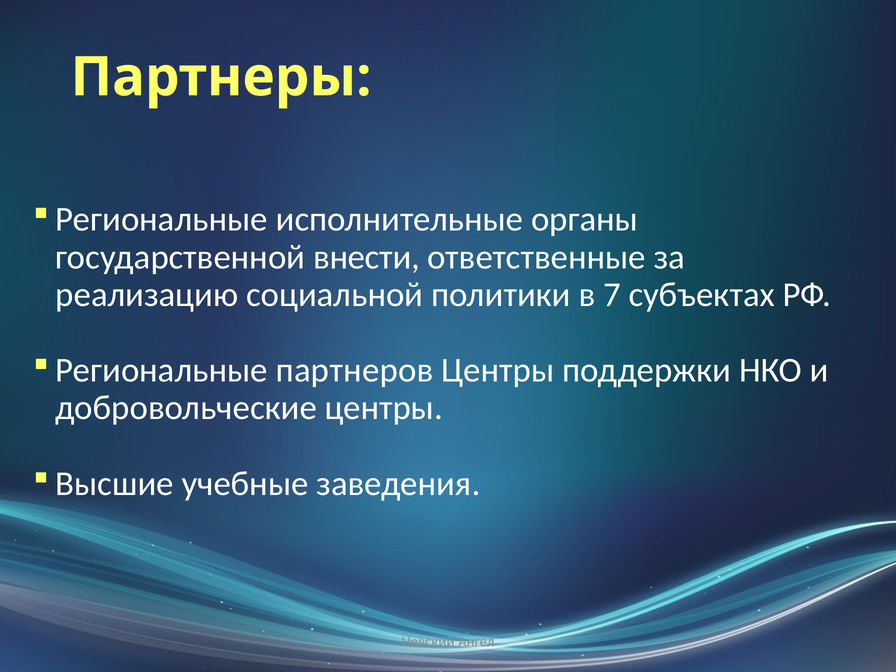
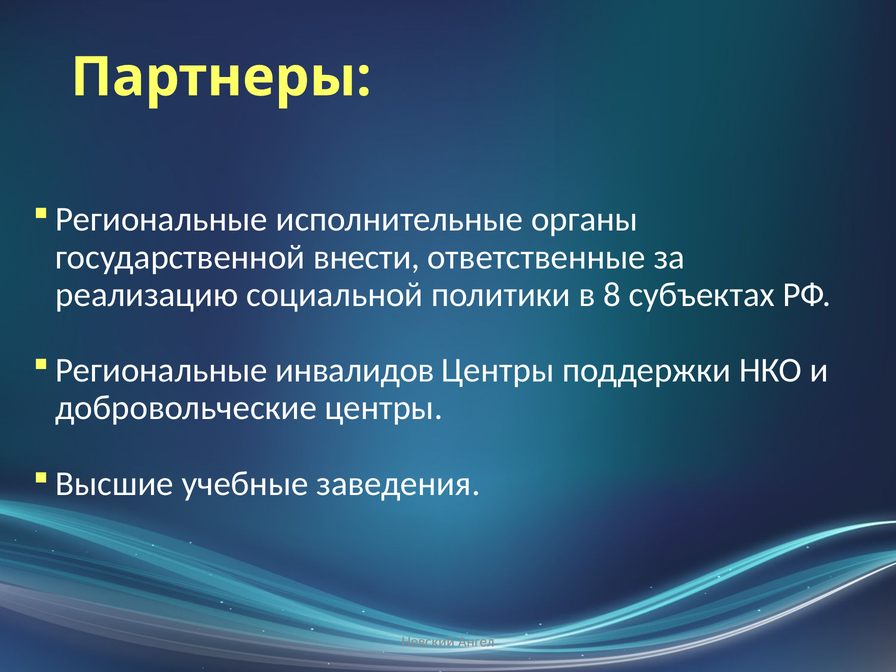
7: 7 -> 8 (612, 295)
партнеров: партнеров -> инвалидов (355, 370)
